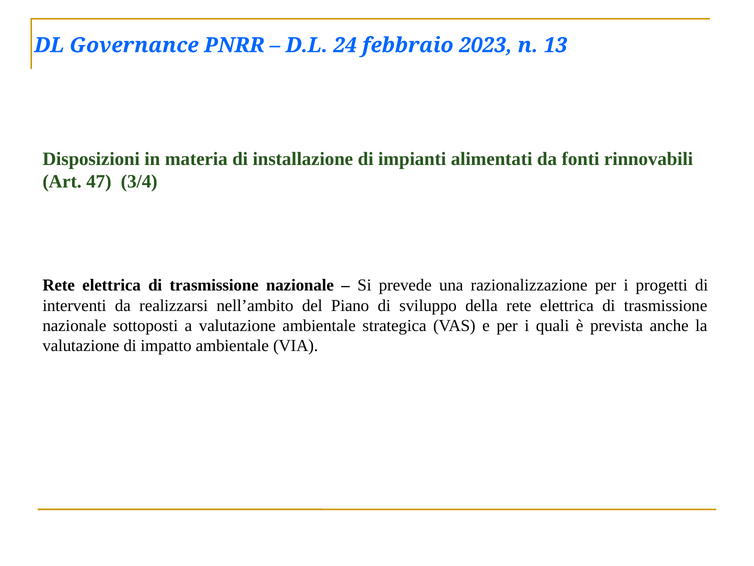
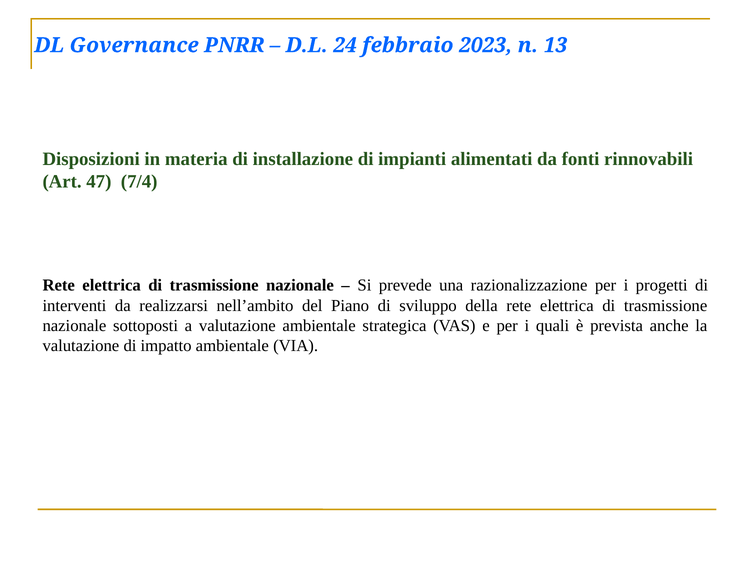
3/4: 3/4 -> 7/4 (139, 181)
